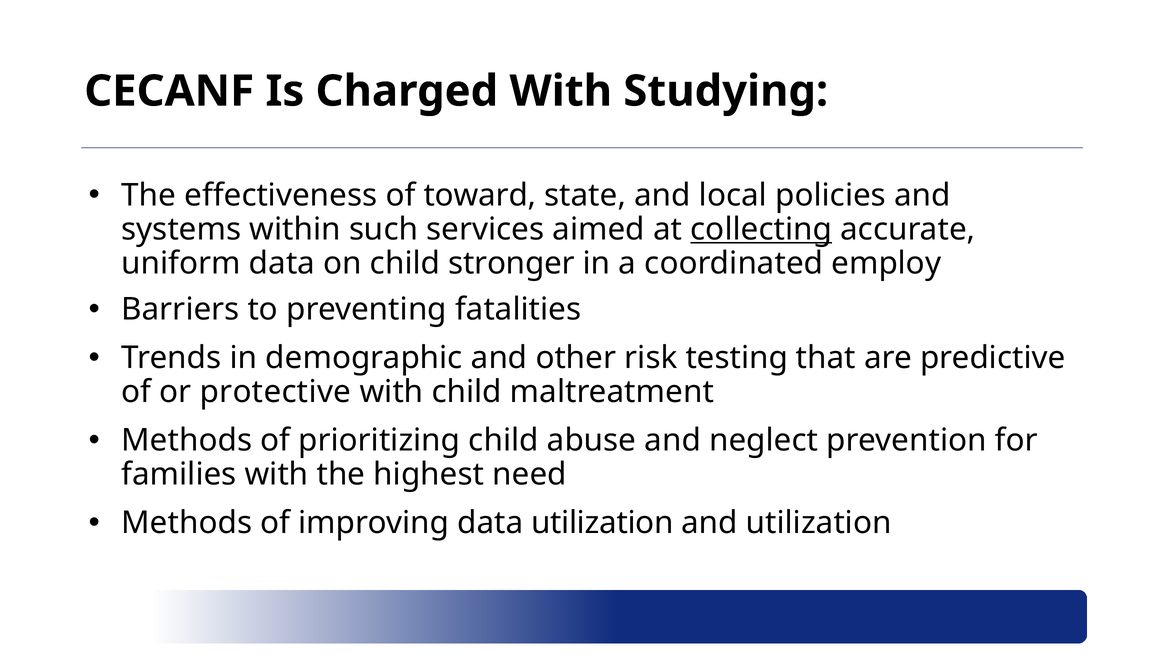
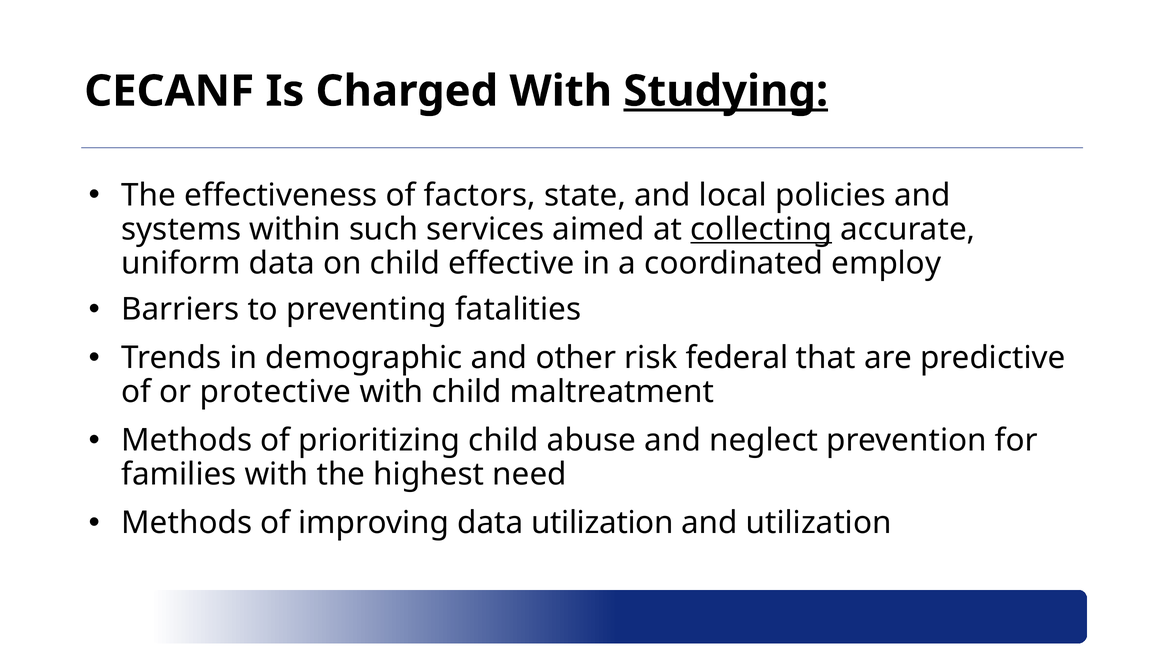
Studying underline: none -> present (726, 91)
toward: toward -> factors (480, 195)
stronger: stronger -> effective (511, 263)
testing: testing -> federal (737, 358)
